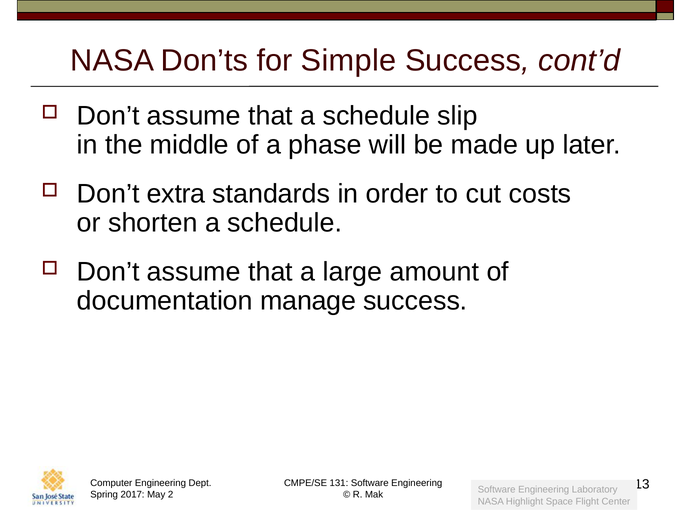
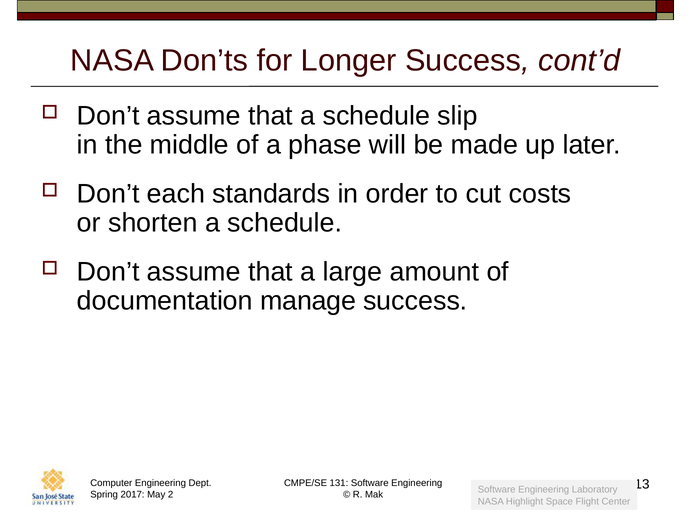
Simple: Simple -> Longer (349, 61)
extra: extra -> each (176, 194)
